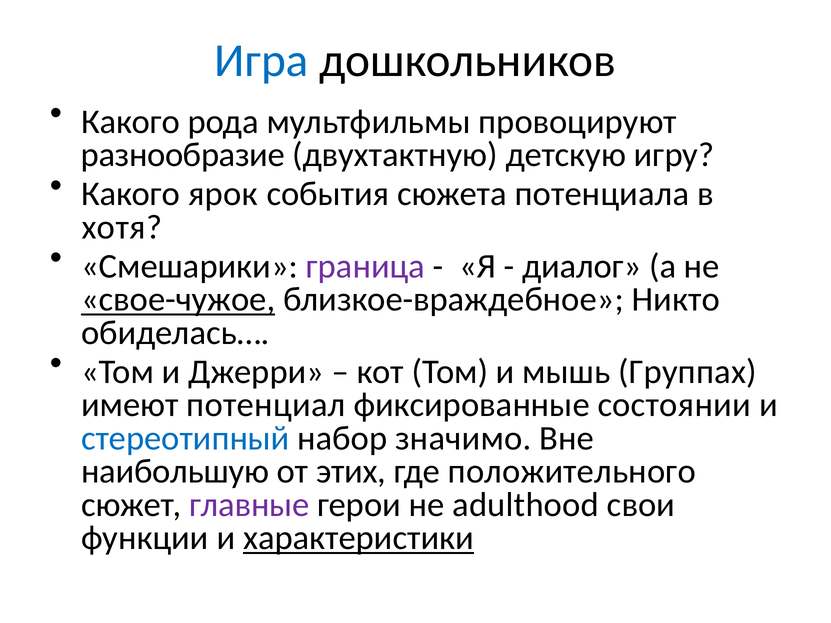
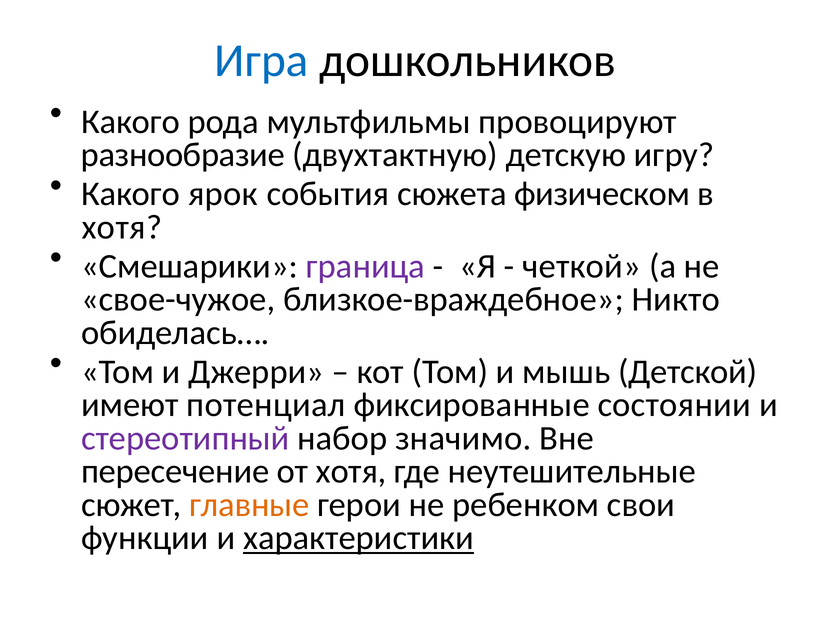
потенциала: потенциала -> физическом (602, 194)
диалог: диалог -> четкой (582, 266)
свое-чужое underline: present -> none (178, 300)
Группах: Группах -> Детской (688, 372)
стереотипный colour: blue -> purple (185, 438)
наибольшую: наибольшую -> пересечение (175, 472)
от этих: этих -> хотя (351, 472)
положительного: положительного -> неутешительные (572, 472)
главные colour: purple -> orange (249, 505)
adulthood: adulthood -> ребенком (526, 505)
